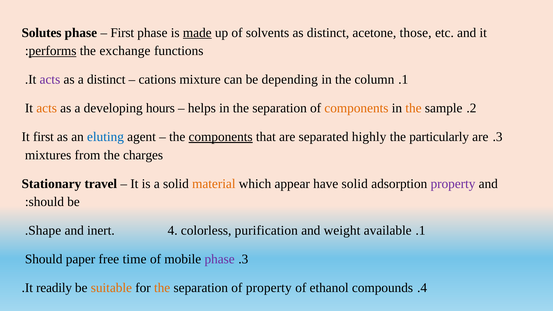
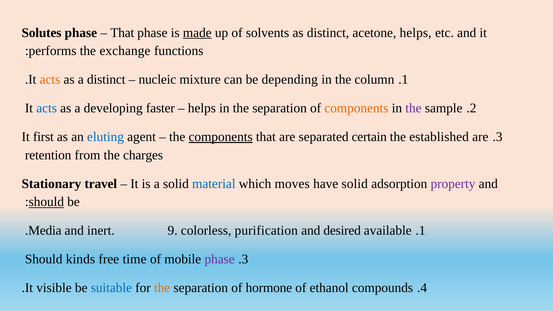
First: First -> That (122, 33)
acetone those: those -> helps (416, 33)
performs underline: present -> none (53, 51)
acts colour: purple -> orange (50, 80)
cations: cations -> nucleic (157, 80)
acts colour: orange -> blue (47, 108)
hours: hours -> faster (160, 108)
the colour: orange -> purple (413, 108)
highly: highly -> certain (369, 137)
particularly: particularly -> established (439, 137)
mixtures: mixtures -> retention (48, 155)
material colour: orange -> blue (214, 184)
appear: appear -> moves (292, 184)
should underline: none -> present (46, 202)
Shape: Shape -> Media (45, 231)
inert 4: 4 -> 9 (173, 231)
weight: weight -> desired (342, 231)
paper: paper -> kinds (80, 259)
readily: readily -> visible (54, 288)
suitable colour: orange -> blue (111, 288)
of property: property -> hormone (269, 288)
